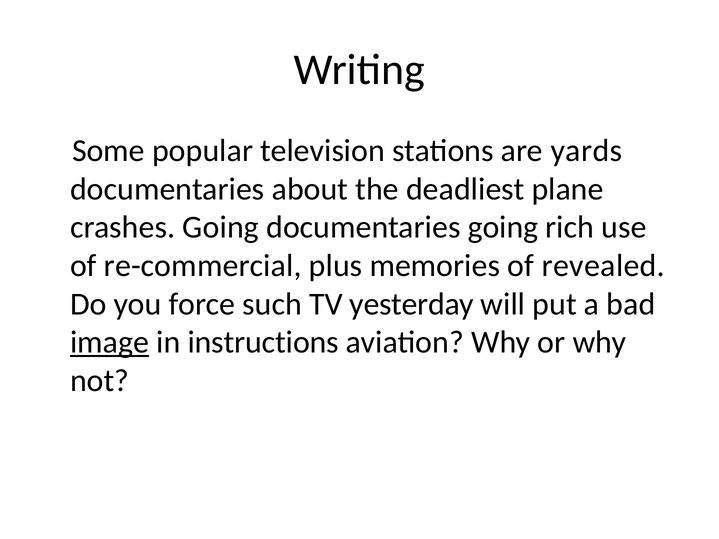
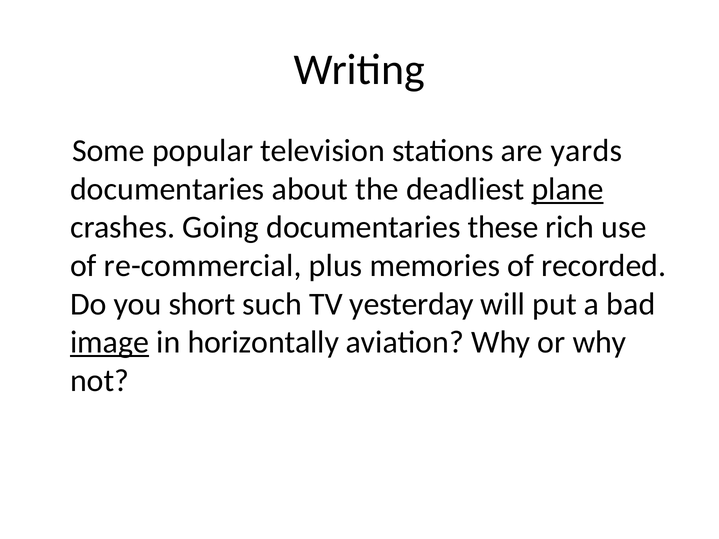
plane underline: none -> present (568, 189)
documentaries going: going -> these (503, 228)
revealed: revealed -> recorded (604, 266)
force: force -> short (202, 304)
instructions: instructions -> horizontally (263, 343)
